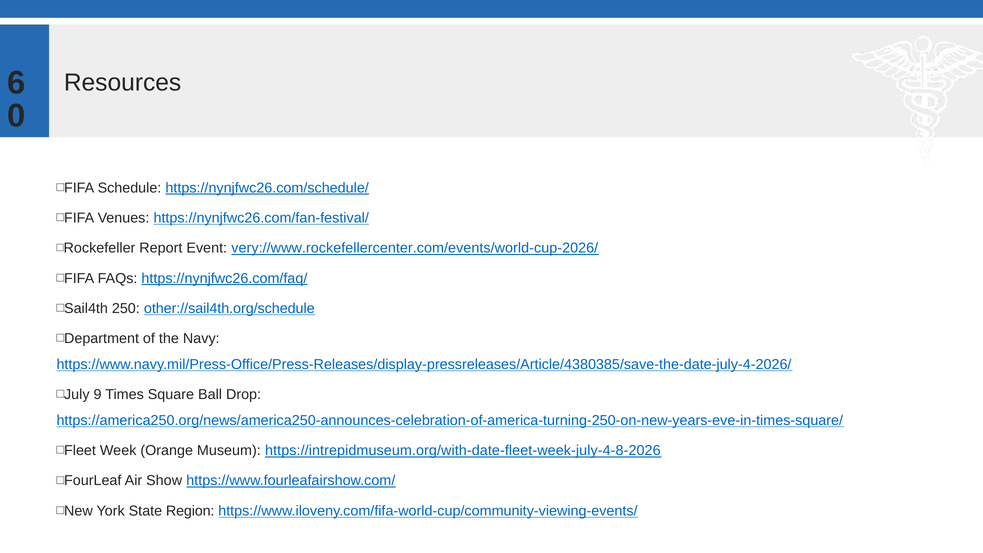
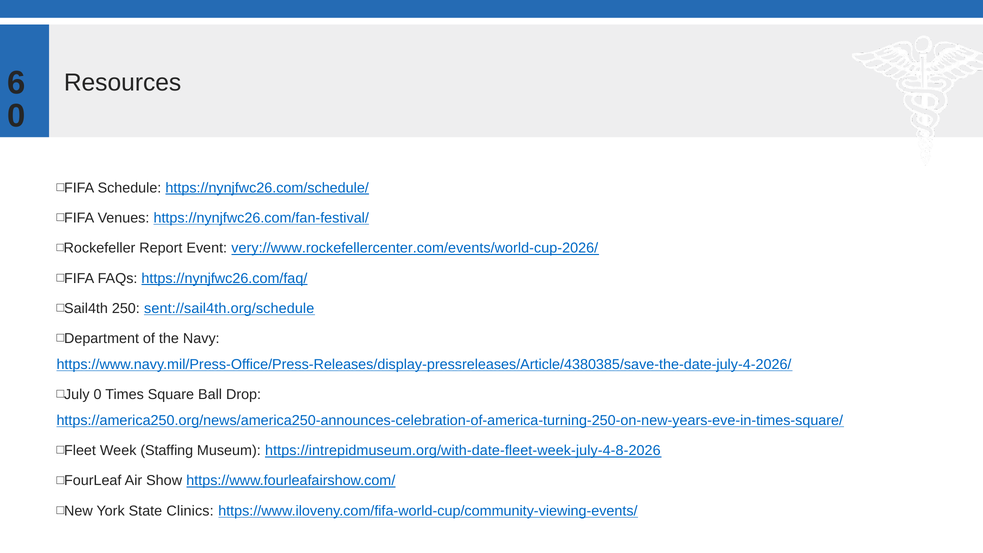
other://sail4th.org/schedule: other://sail4th.org/schedule -> sent://sail4th.org/schedule (229, 308)
9: 9 -> 0 (98, 395)
Orange: Orange -> Staffing (167, 450)
Region: Region -> Clinics (190, 511)
